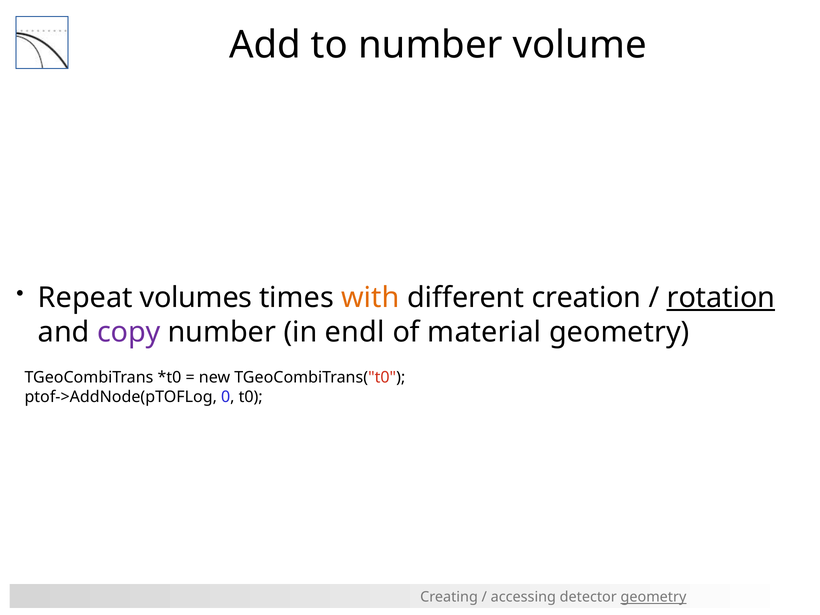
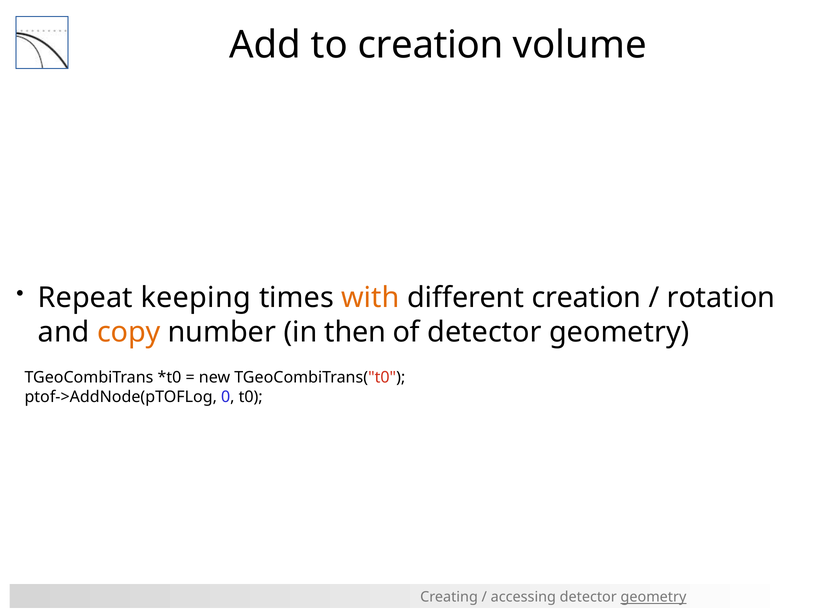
to number: number -> creation (431, 45)
volumes: volumes -> keeping (196, 298)
rotation underline: present -> none (721, 298)
copy colour: purple -> orange (129, 332)
endl: endl -> then (355, 332)
of material: material -> detector (484, 332)
